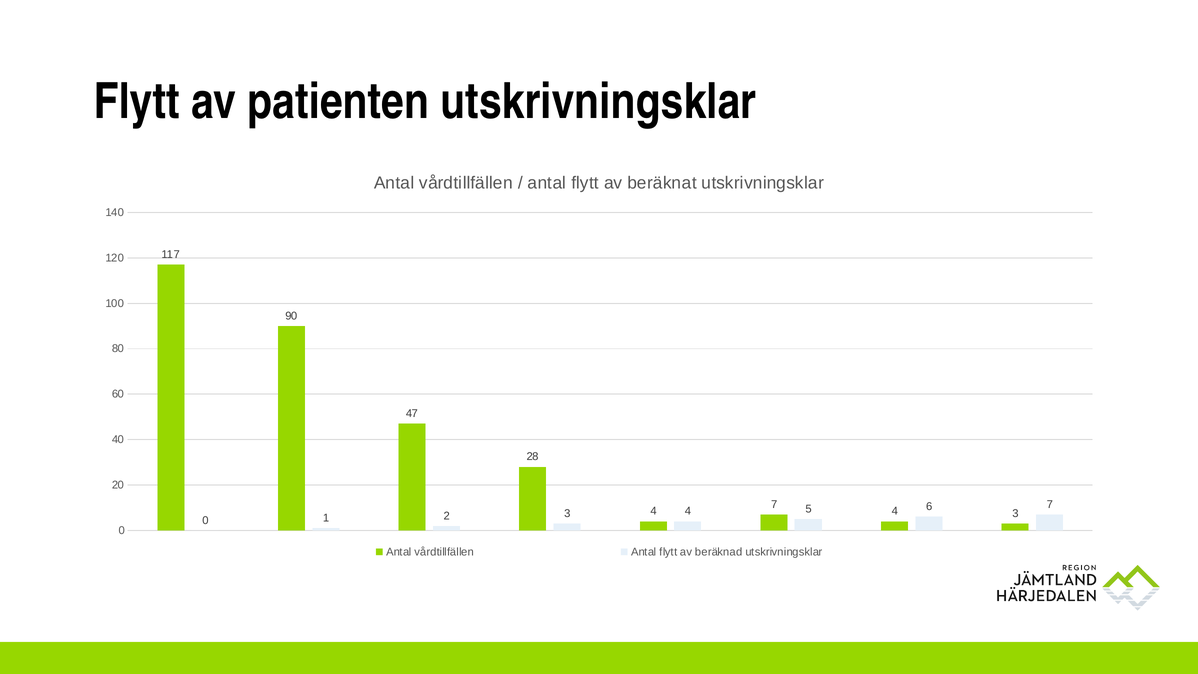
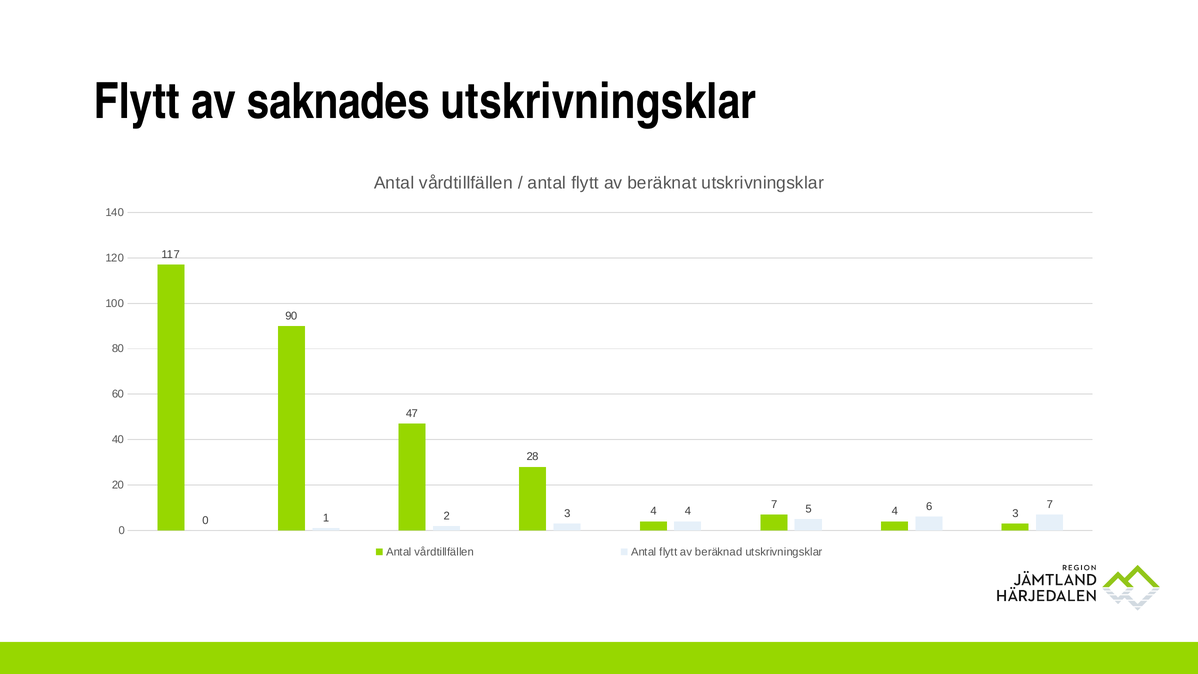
patienten: patienten -> saknades (338, 102)
